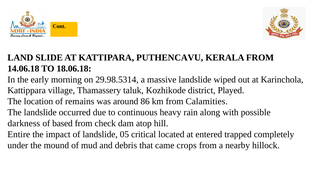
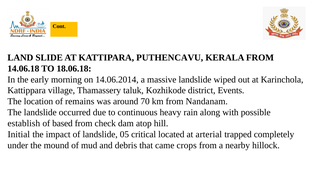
29.98.5314: 29.98.5314 -> 14.06.2014 (117, 79)
Played: Played -> Events (231, 90)
86: 86 -> 70 (145, 101)
Calamities: Calamities -> Nandanam (207, 101)
darkness: darkness -> establish (24, 123)
Entire: Entire -> Initial (19, 134)
entered: entered -> arterial (209, 134)
